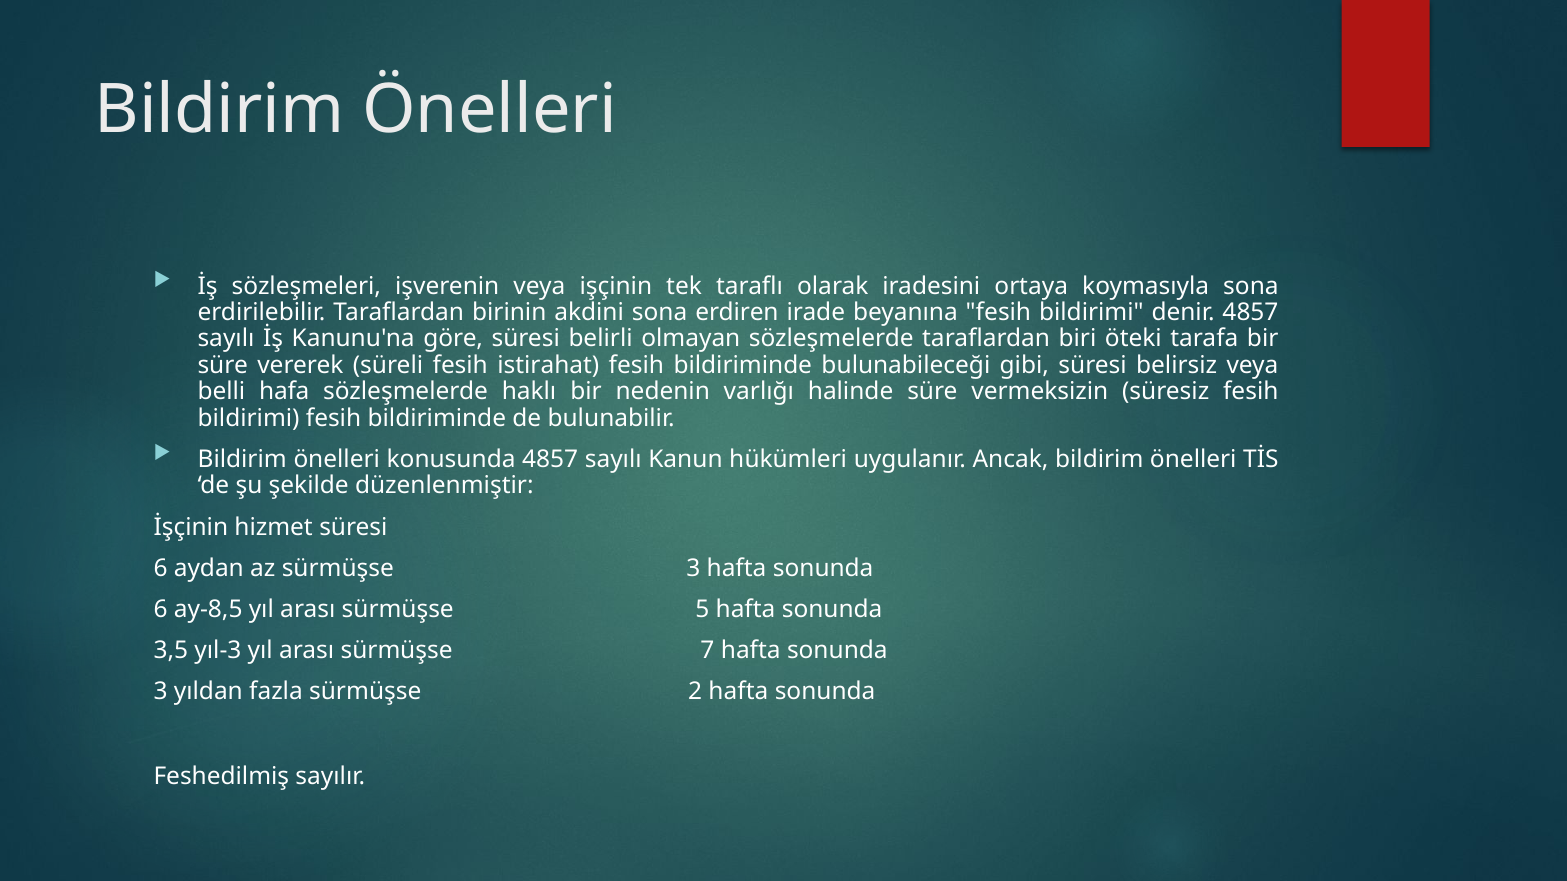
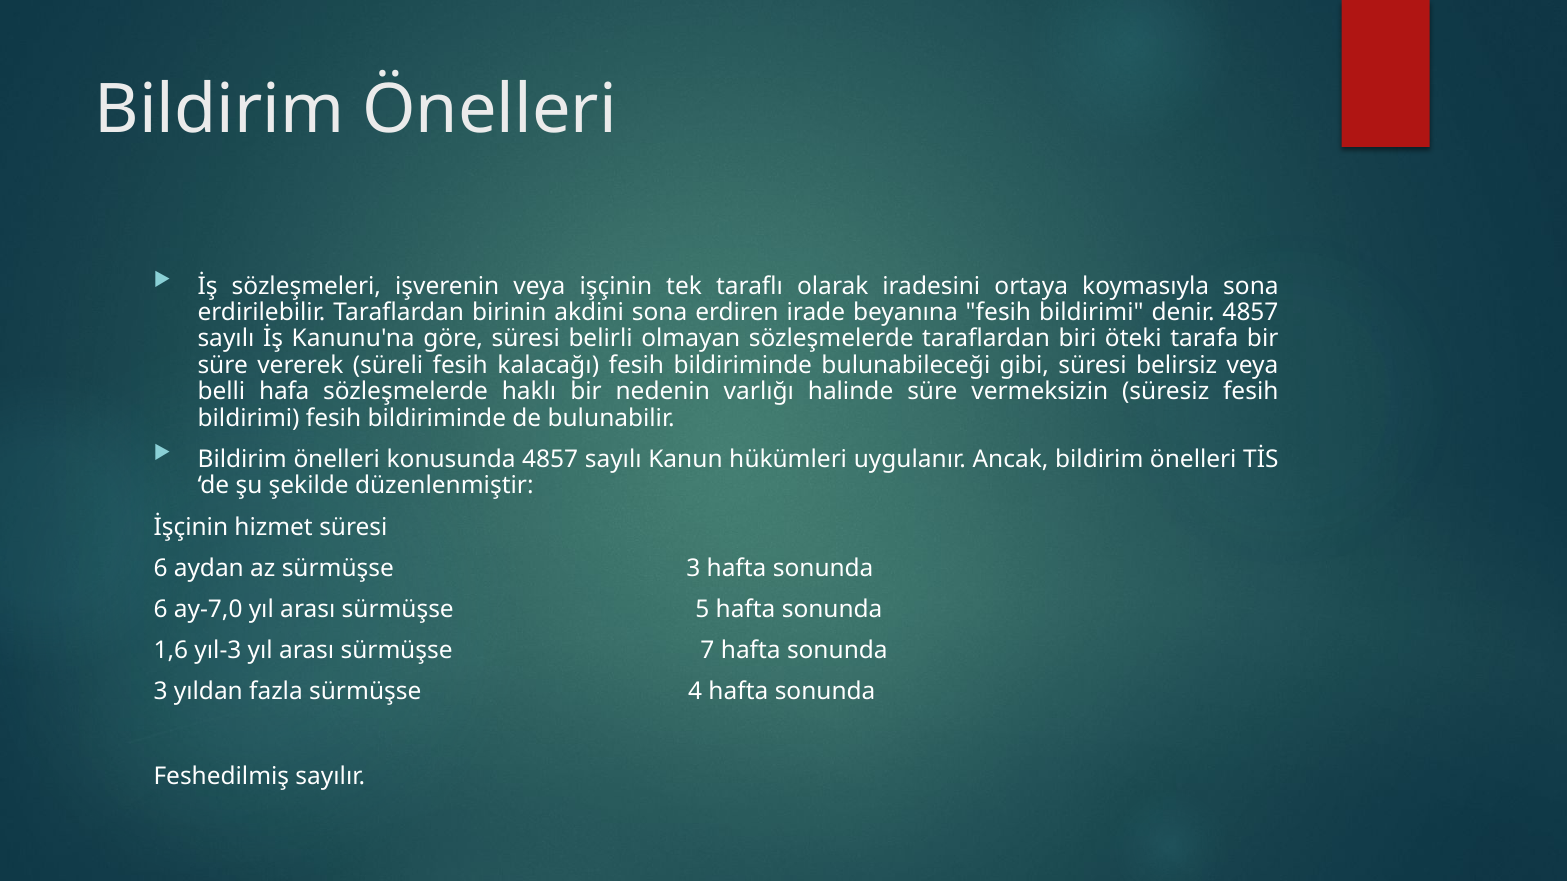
istirahat: istirahat -> kalacağı (548, 366)
ay-8,5: ay-8,5 -> ay-7,0 (208, 609)
3,5: 3,5 -> 1,6 (171, 651)
2: 2 -> 4 (695, 692)
